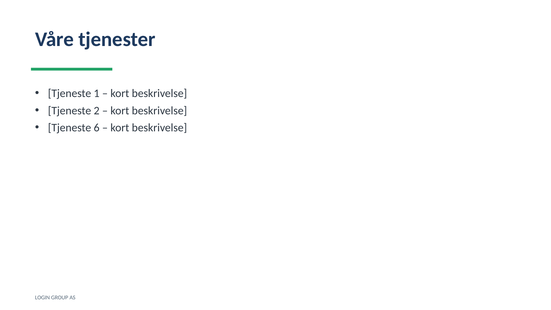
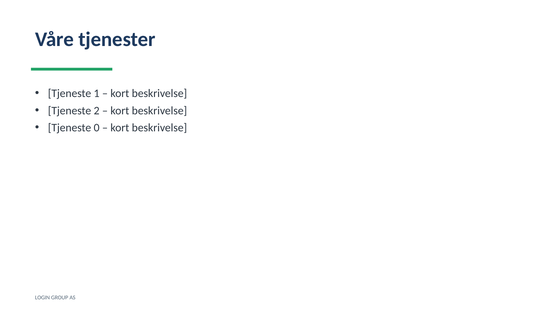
6: 6 -> 0 (97, 128)
